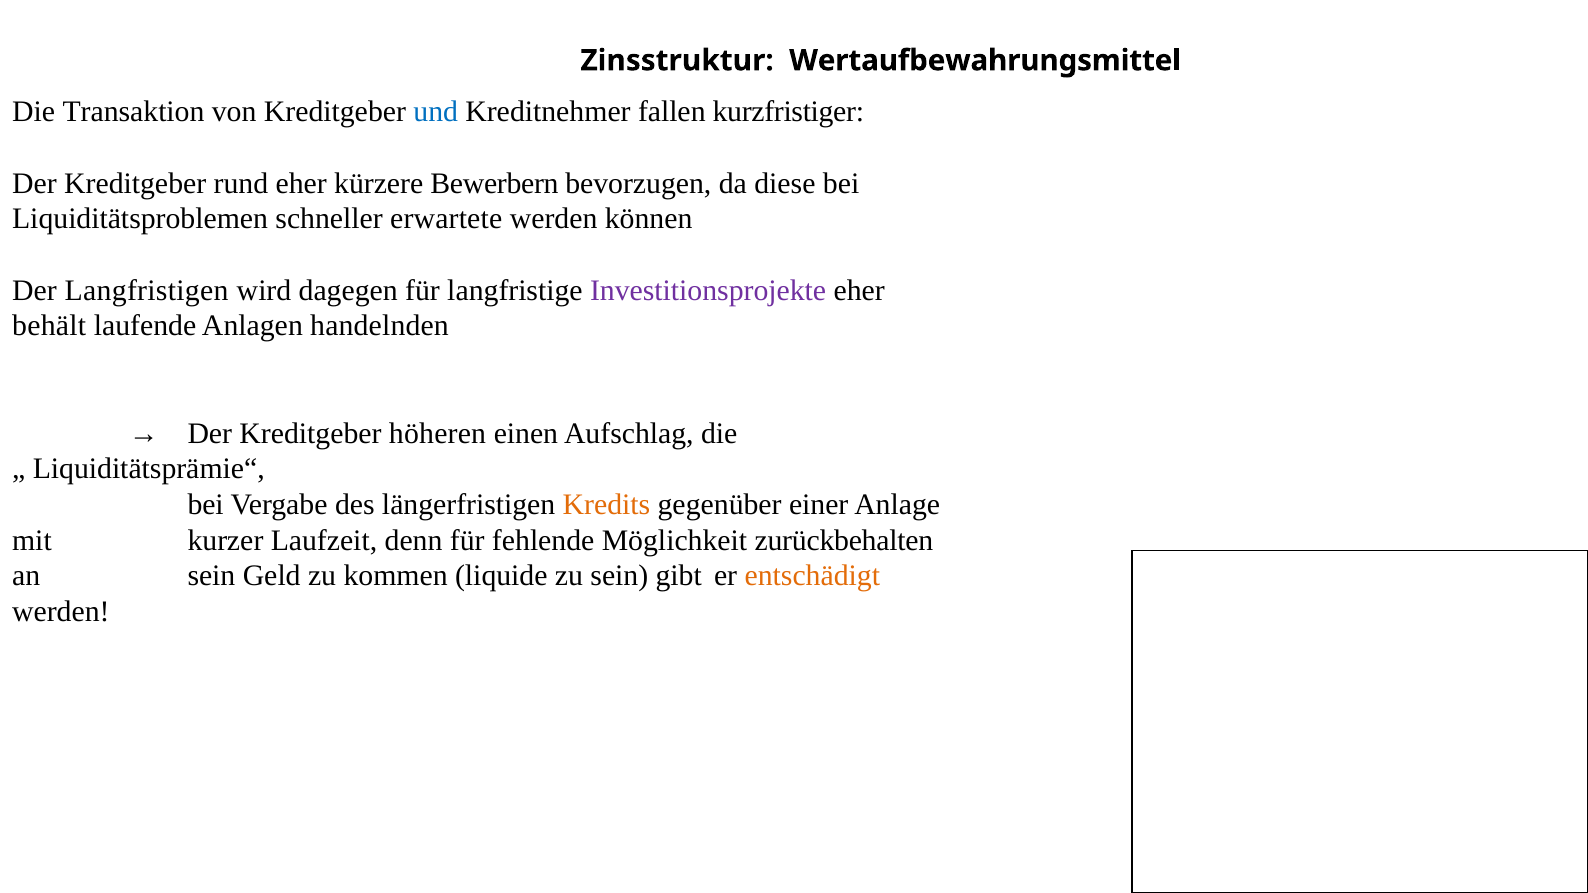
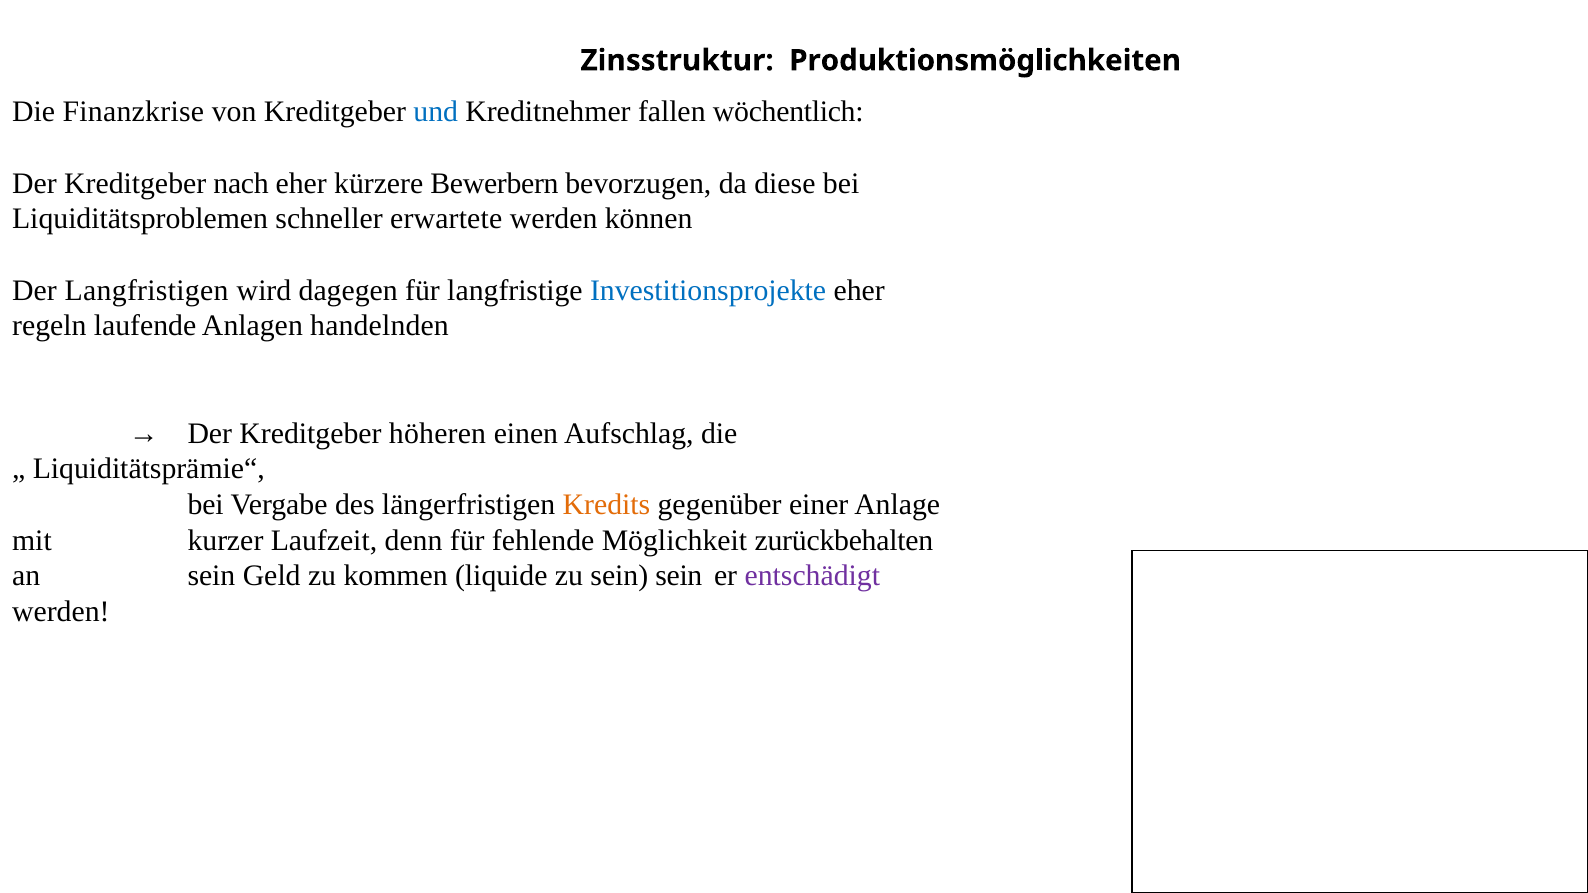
Wertaufbewahrungsmittel: Wertaufbewahrungsmittel -> Produktionsmöglichkeiten (985, 61)
Transaktion: Transaktion -> Finanzkrise (133, 112)
kurzfristiger: kurzfristiger -> wöchentlich (788, 112)
rund: rund -> nach (241, 183)
Investitionsprojekte colour: purple -> blue (708, 290)
behält: behält -> regeln (49, 326)
sein gibt: gibt -> sein (679, 576)
entschädigt colour: orange -> purple (812, 576)
